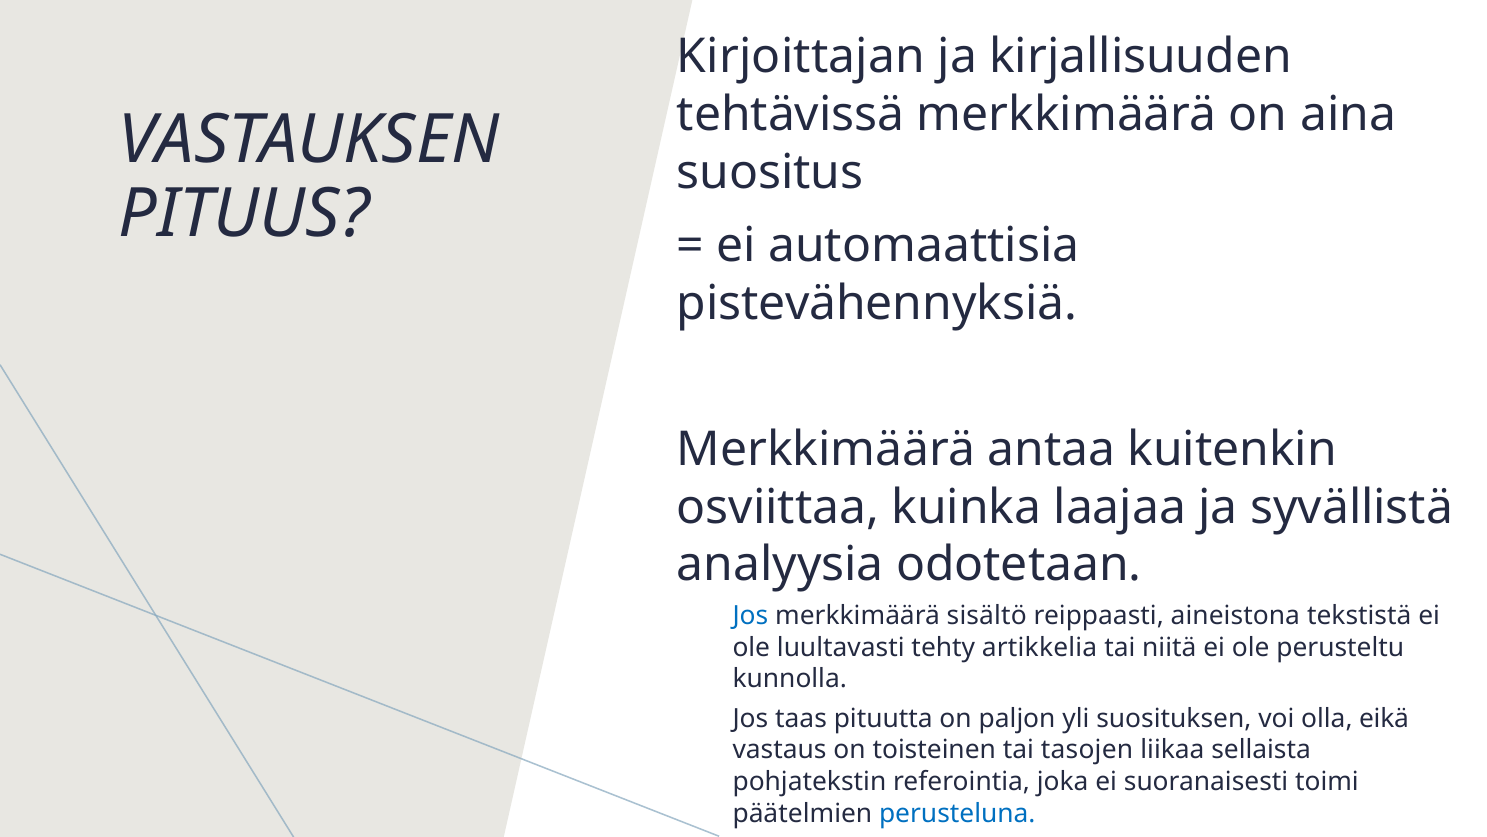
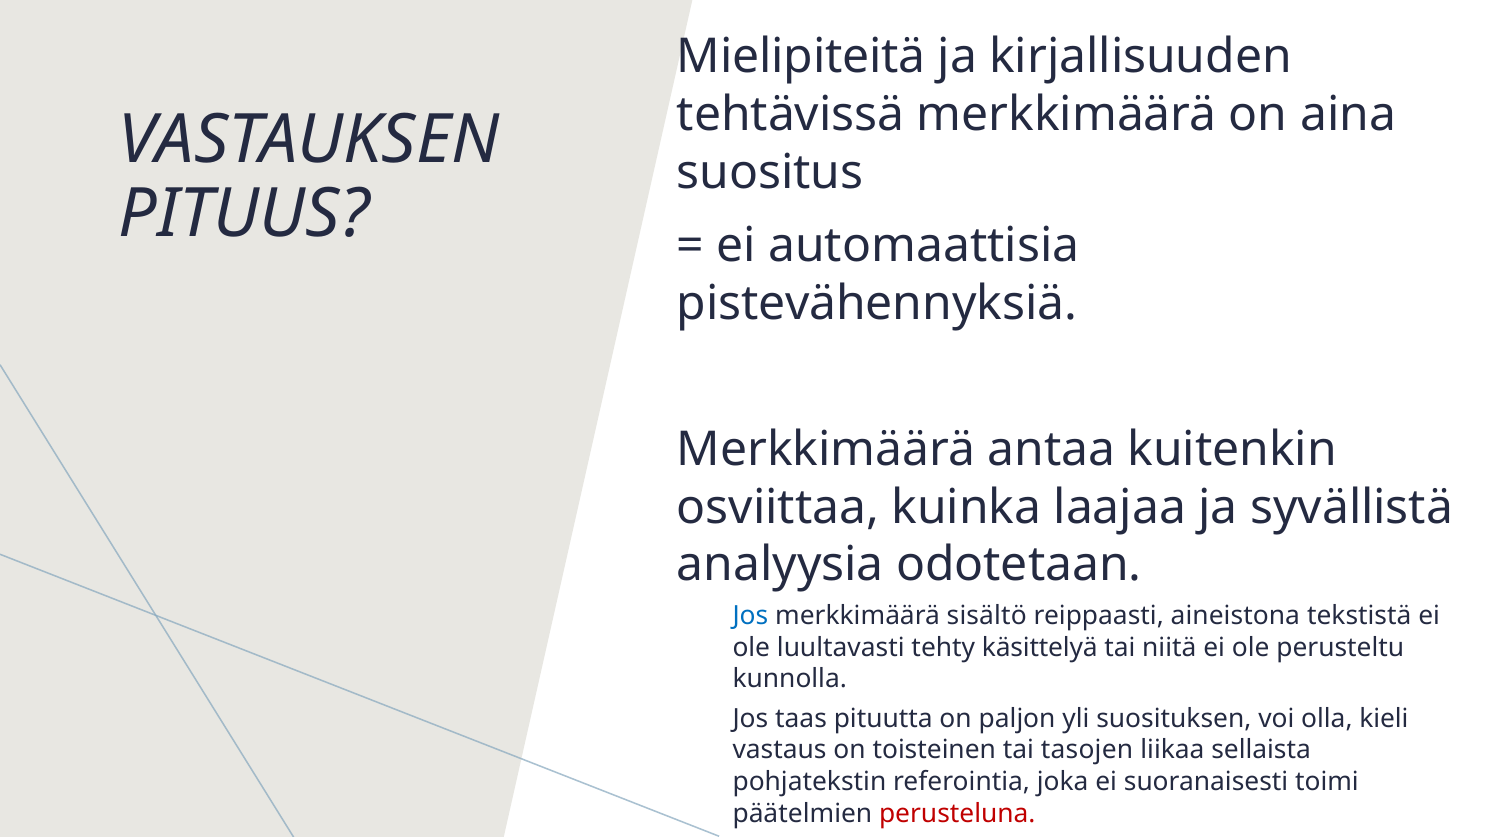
Kirjoittajan: Kirjoittajan -> Mielipiteitä (801, 57)
artikkelia: artikkelia -> käsittelyä (1040, 647)
eikä: eikä -> kieli (1384, 718)
perusteluna colour: blue -> red (957, 813)
